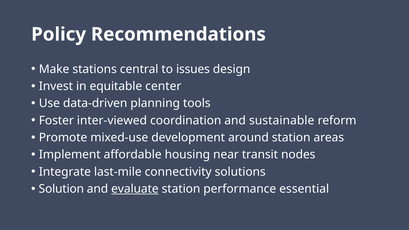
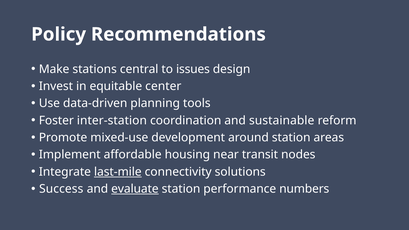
inter-viewed: inter-viewed -> inter-station (112, 121)
last-mile underline: none -> present (118, 172)
Solution: Solution -> Success (61, 189)
essential: essential -> numbers (304, 189)
